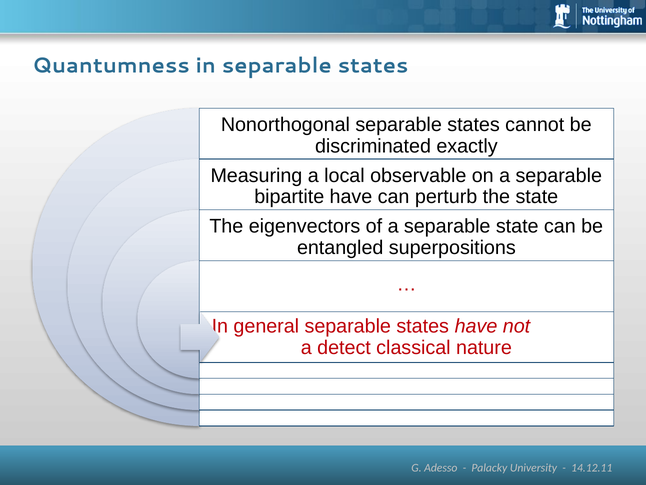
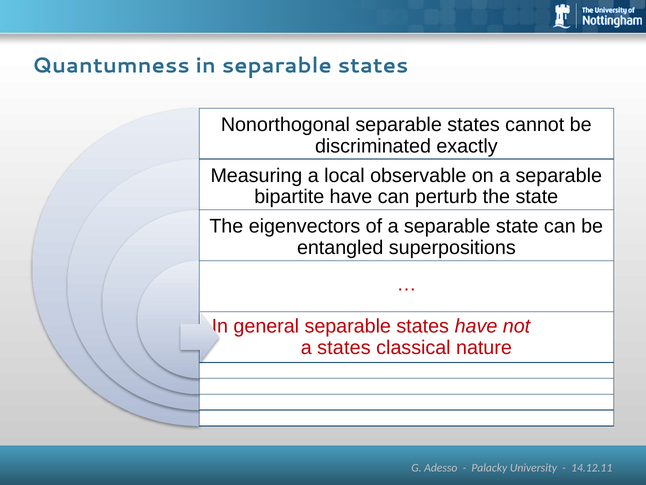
a detect: detect -> states (344, 347)
